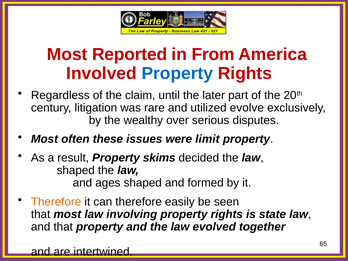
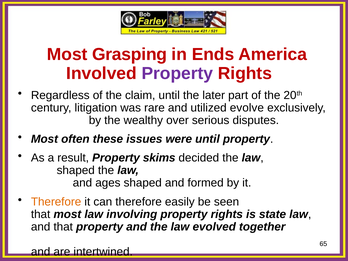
Reported: Reported -> Grasping (130, 55)
From: From -> Ends (213, 55)
Property colour: blue -> purple (177, 73)
were limit: limit -> until (207, 139)
